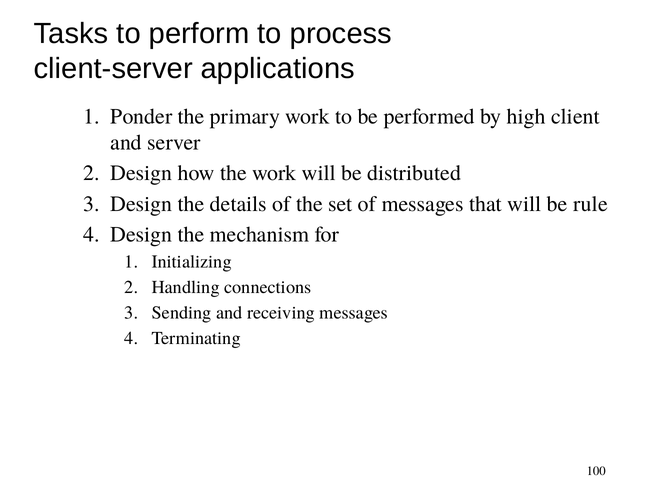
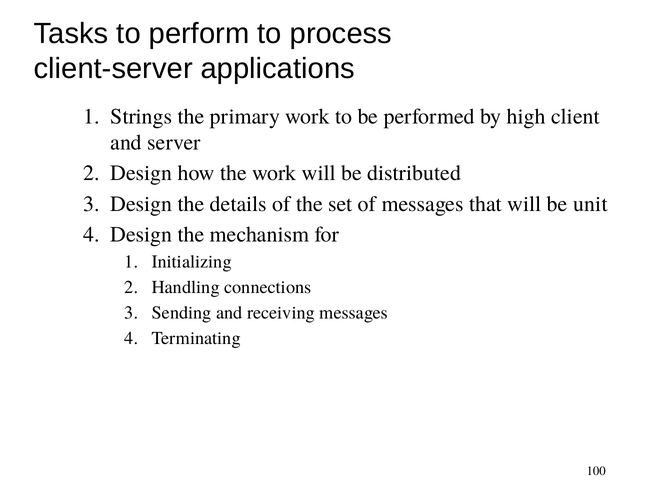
Ponder: Ponder -> Strings (141, 116)
rule: rule -> unit (590, 204)
